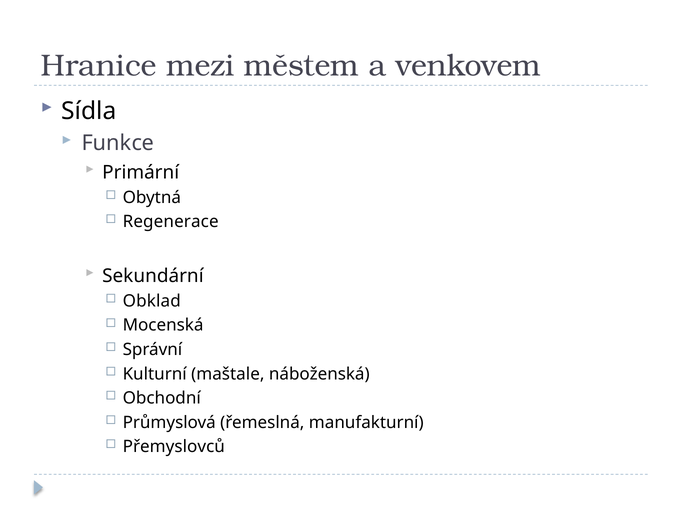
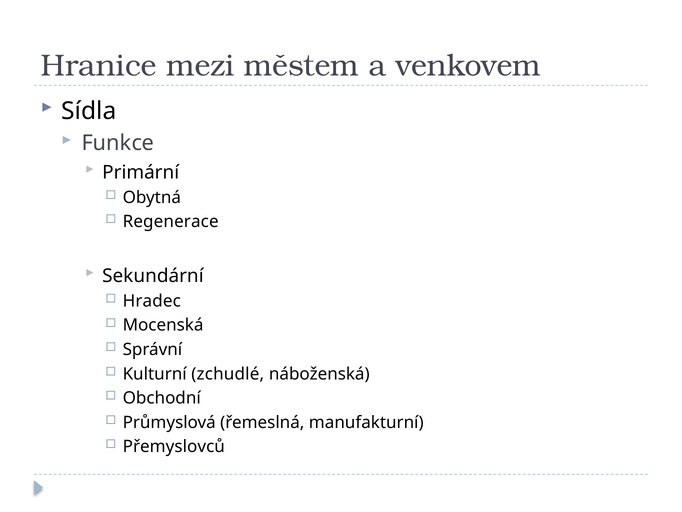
Obklad: Obklad -> Hradec (152, 301)
maštale: maštale -> zchudlé (228, 374)
